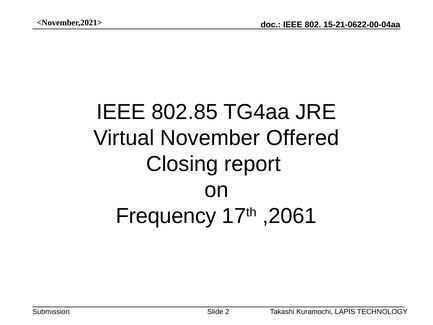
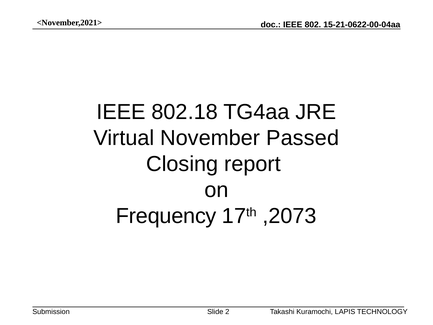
802.85: 802.85 -> 802.18 (185, 112)
Offered: Offered -> Passed (303, 138)
,2061: ,2061 -> ,2073 (290, 216)
